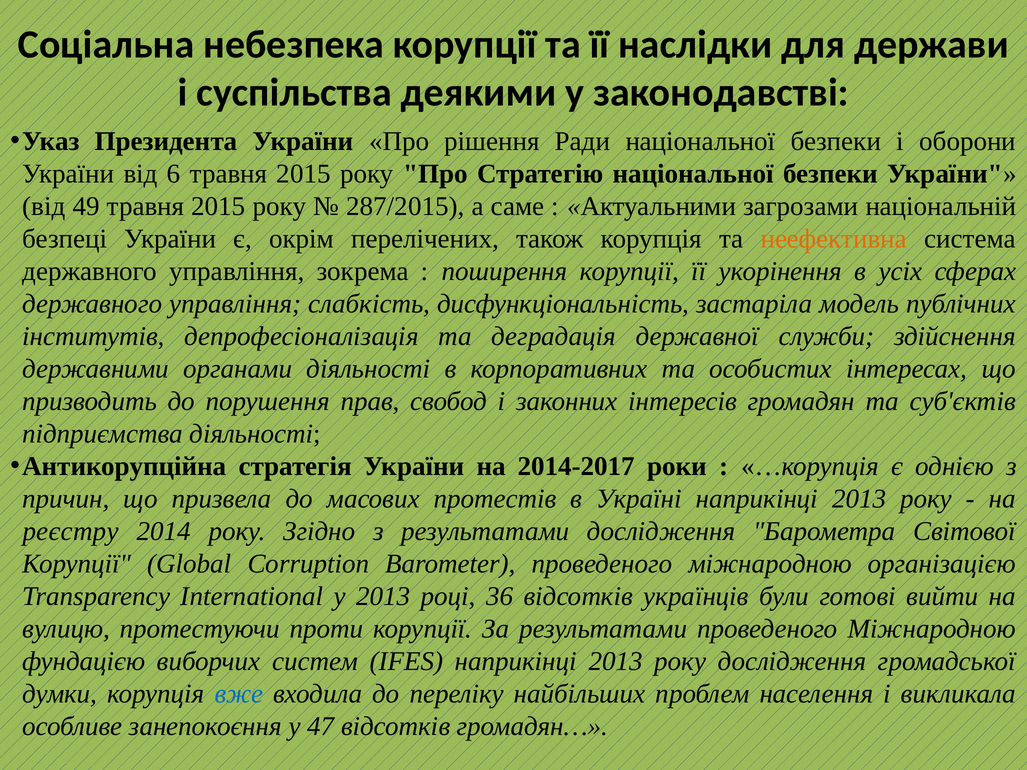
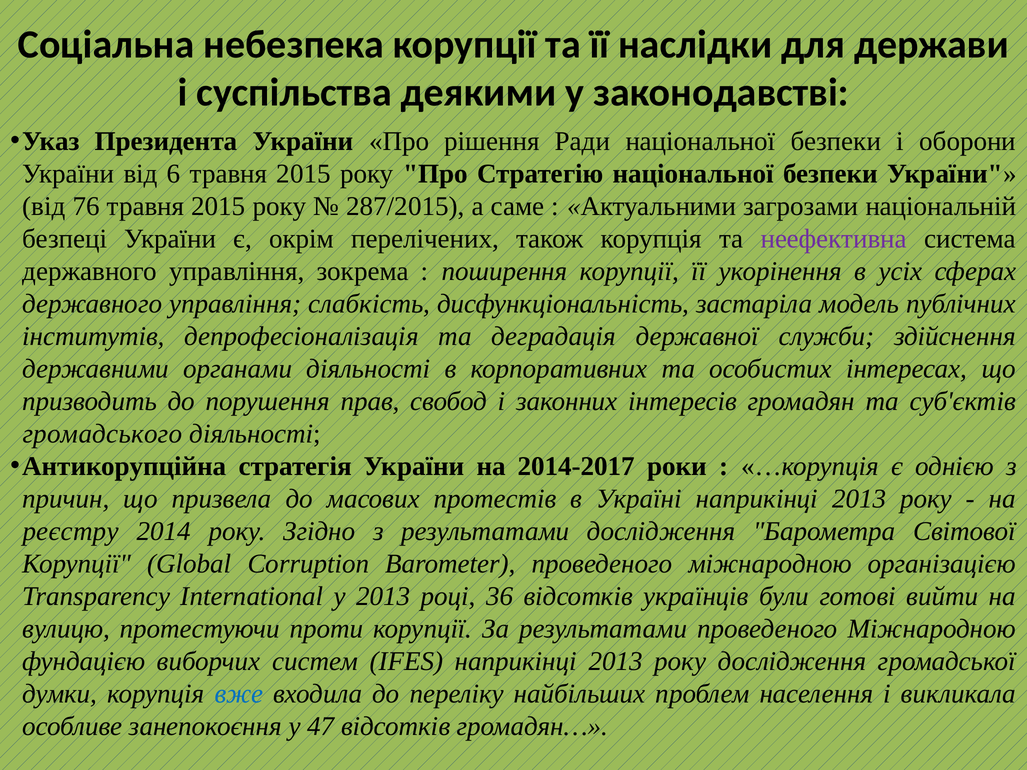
49: 49 -> 76 (86, 207)
неефективна colour: orange -> purple (834, 239)
підприємства: підприємства -> громадського (102, 434)
